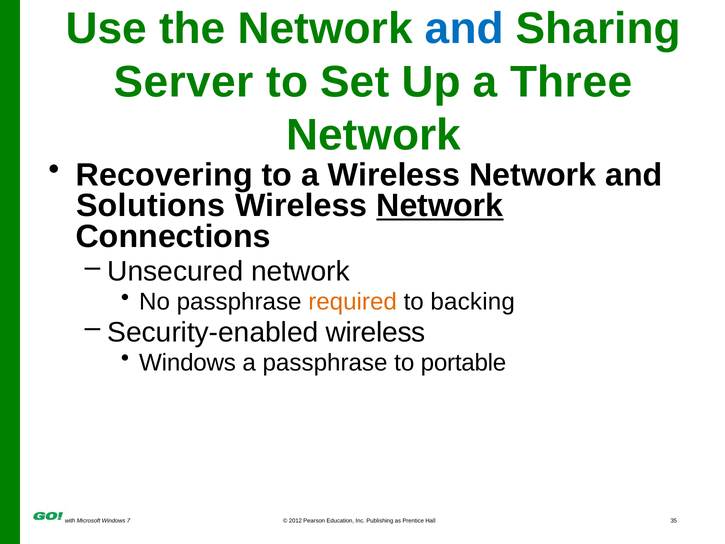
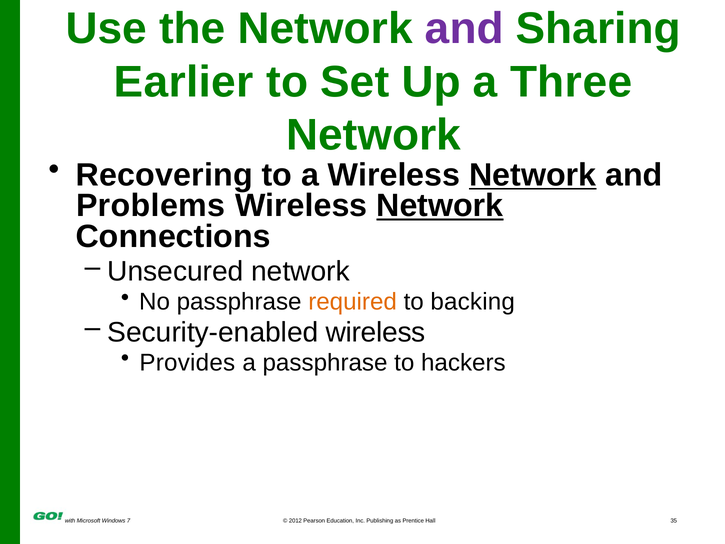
and colour: blue -> purple (464, 29)
Server: Server -> Earlier (184, 82)
Network underline: none -> present (533, 175)
Solutions: Solutions -> Problems (151, 206)
Windows: Windows -> Provides (187, 362)
portable: portable -> hackers (463, 362)
